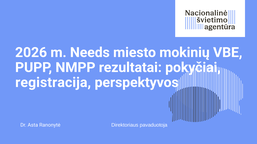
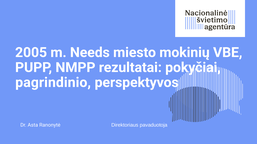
2026: 2026 -> 2005 (31, 53)
registracija: registracija -> pagrindinio (53, 83)
